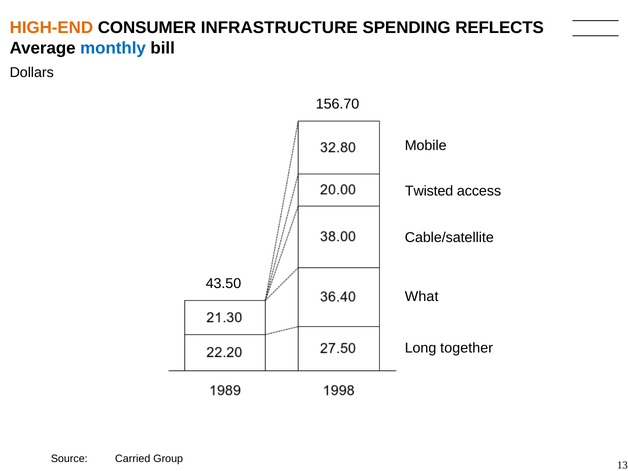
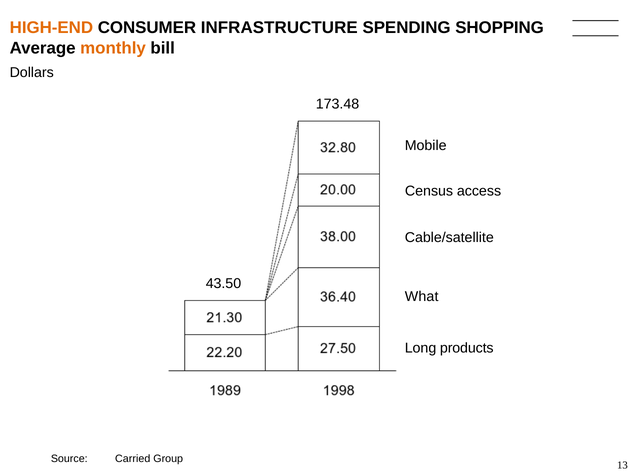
REFLECTS: REFLECTS -> SHOPPING (500, 28)
monthly colour: blue -> orange (113, 48)
156.70: 156.70 -> 173.48 (338, 104)
Twisted: Twisted -> Census (429, 191)
together: together -> products (467, 348)
